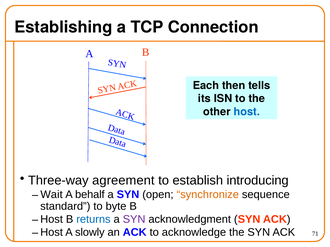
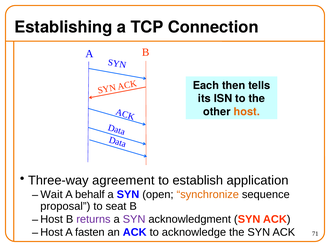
host colour: blue -> orange (247, 112)
introducing: introducing -> application (258, 181)
standard: standard -> proposal (65, 207)
byte: byte -> seat (116, 207)
returns colour: blue -> purple (93, 220)
slowly: slowly -> fasten (90, 233)
